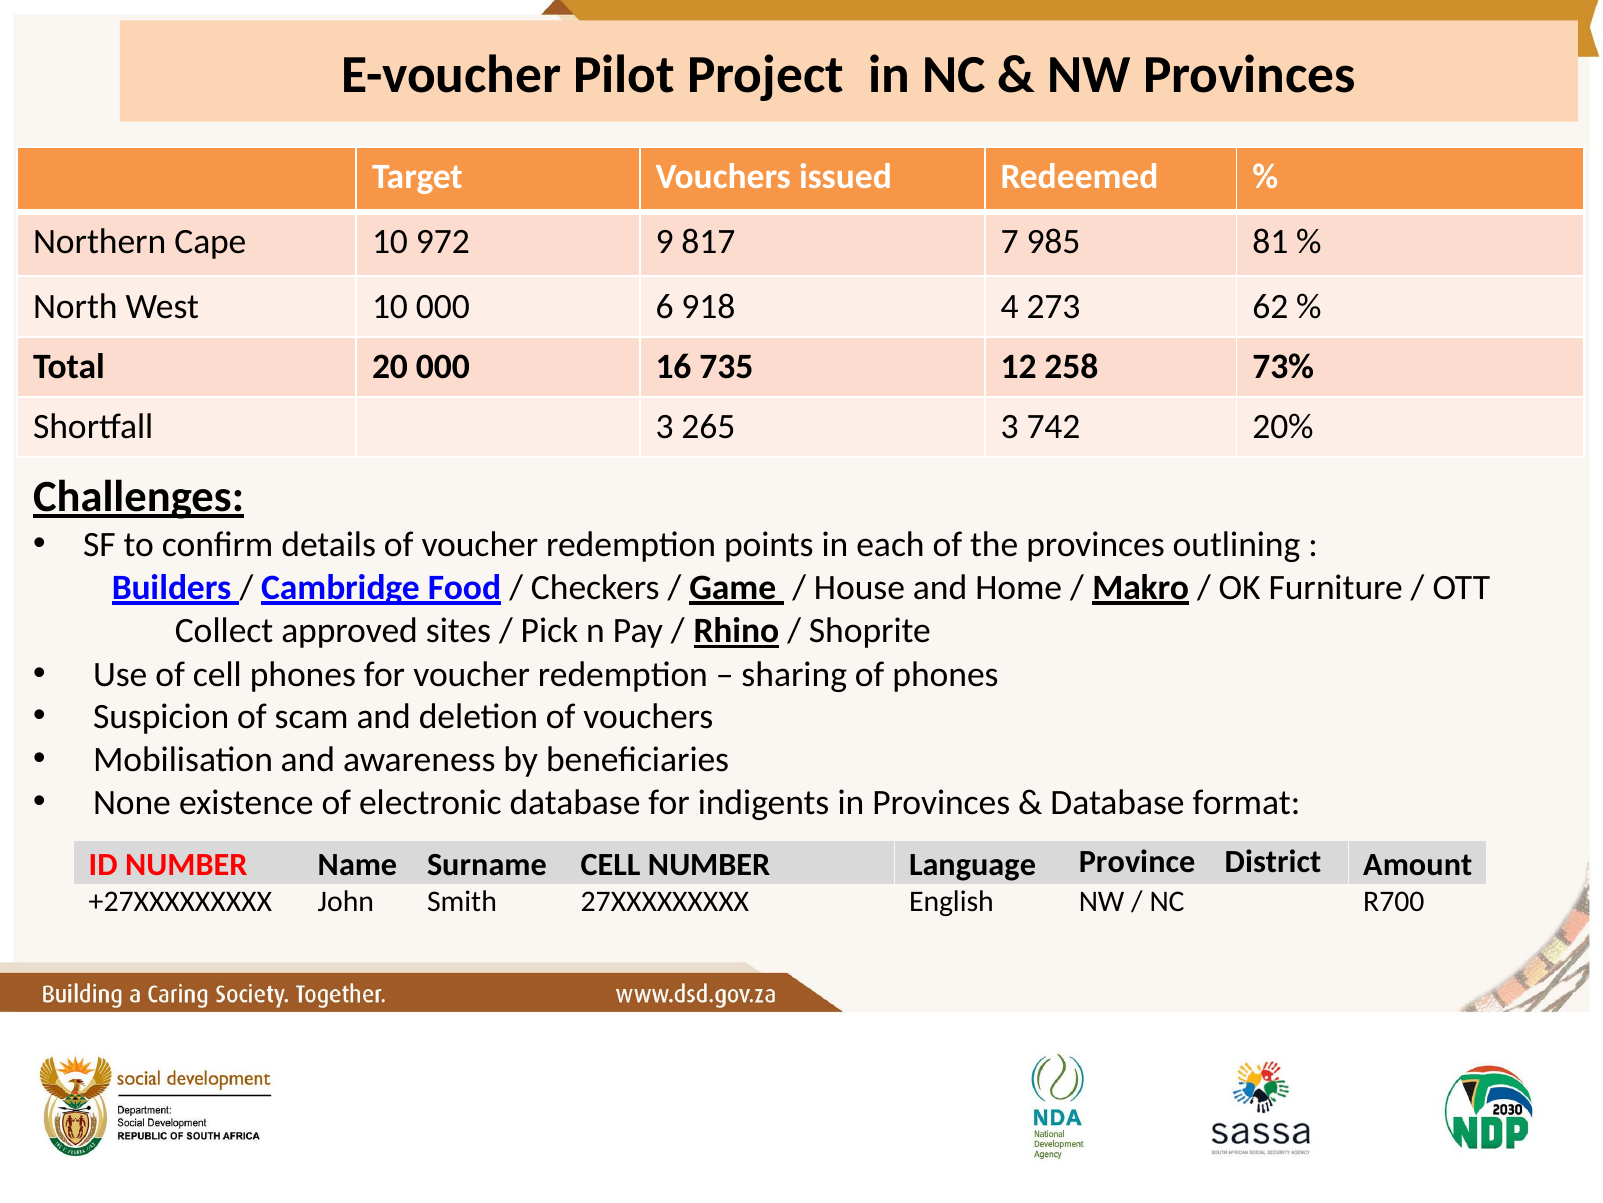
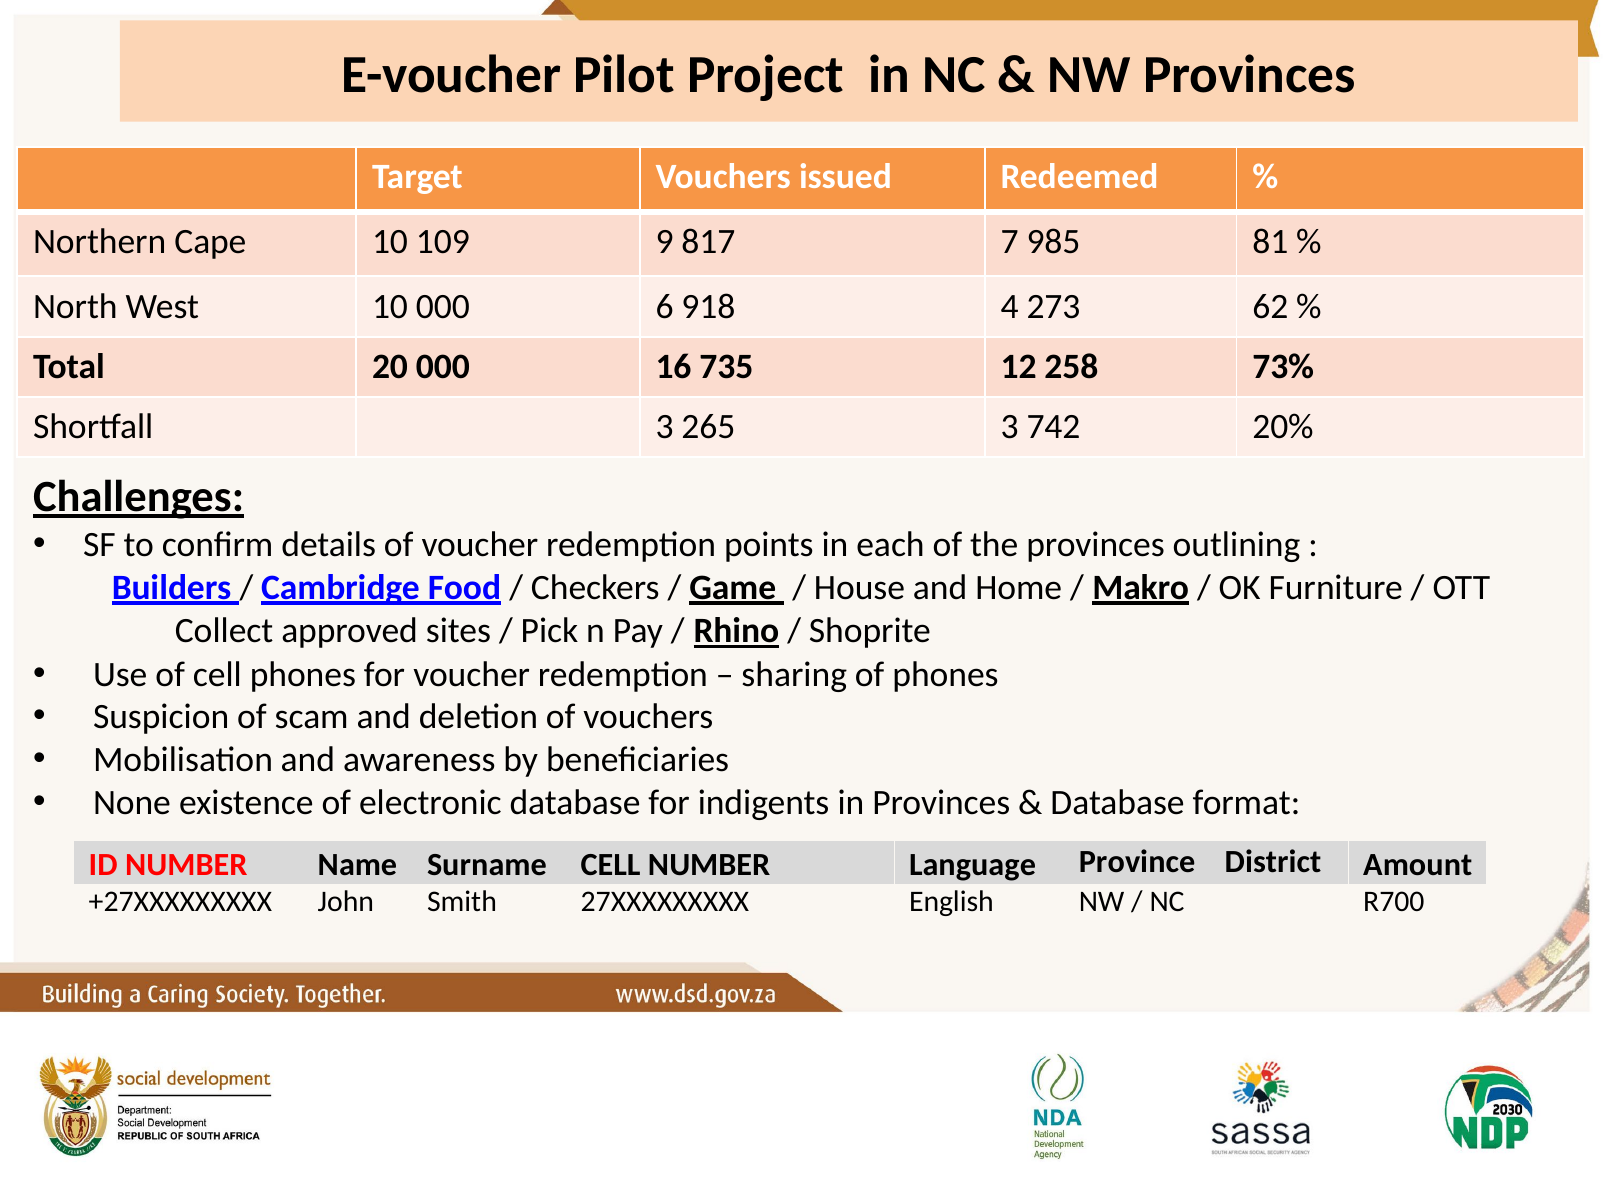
972: 972 -> 109 (443, 242)
